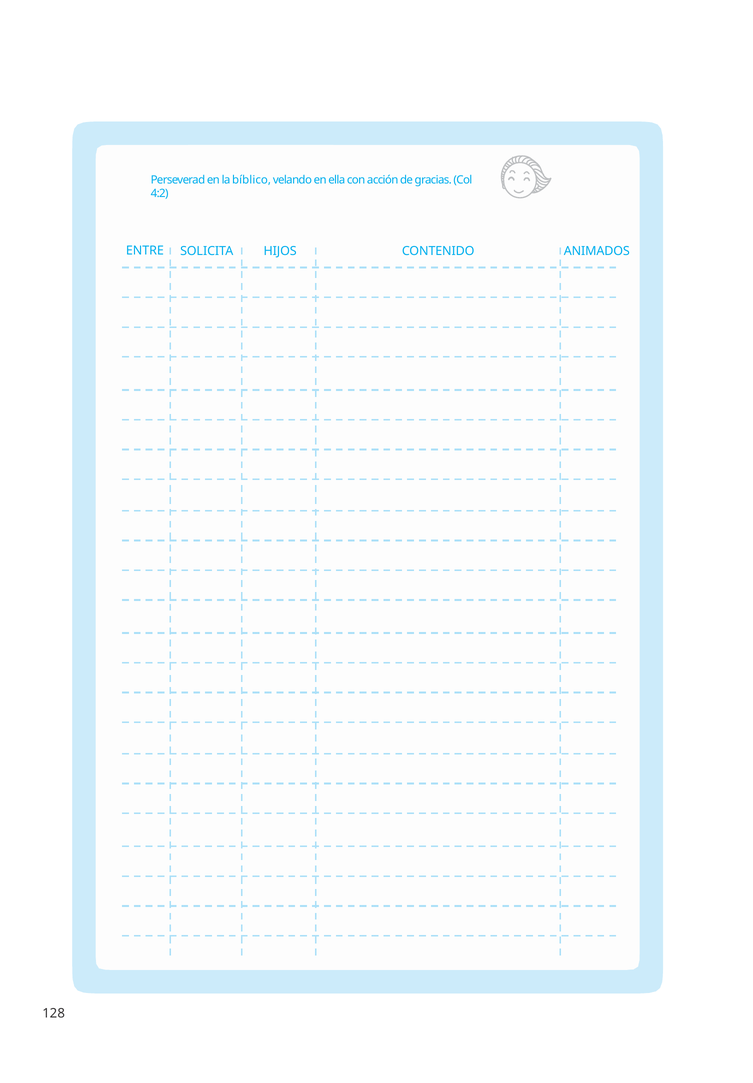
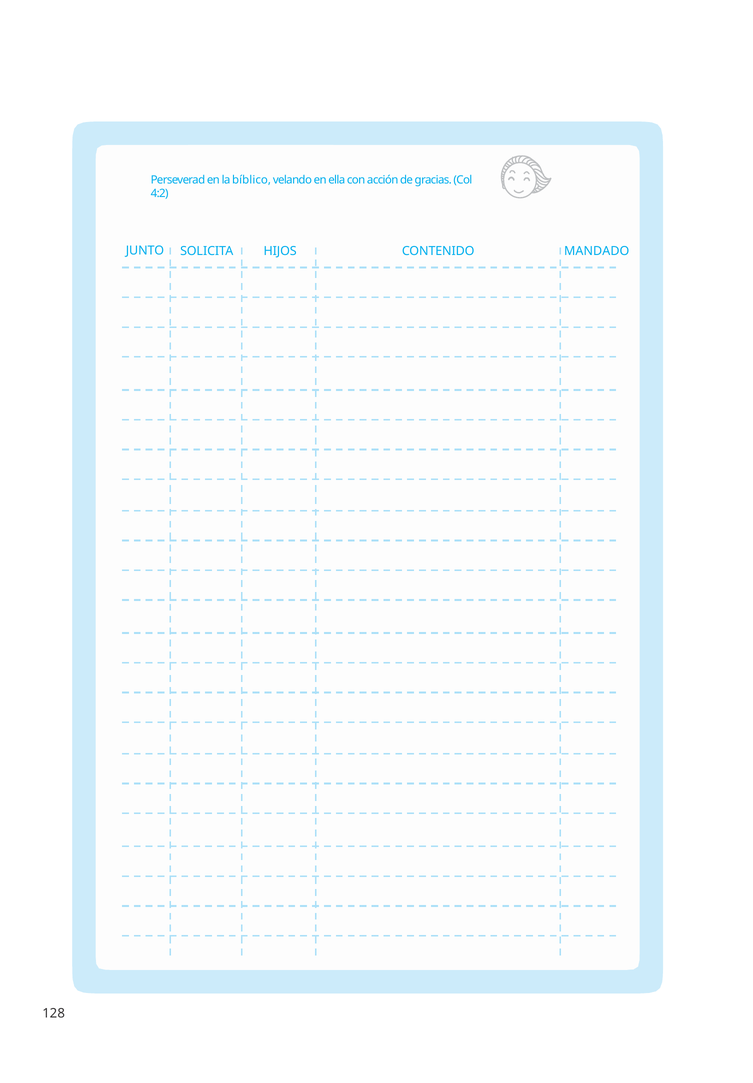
ENTRE: ENTRE -> JUNTO (145, 251)
ANIMADOS: ANIMADOS -> MANDADO (597, 251)
